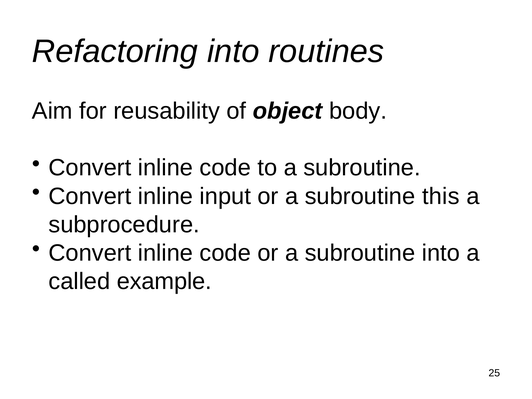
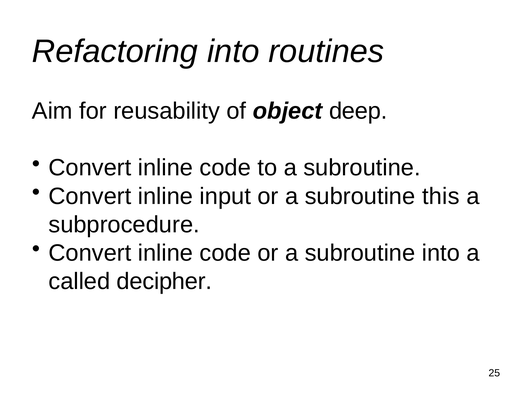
body: body -> deep (358, 111)
example: example -> decipher (164, 281)
